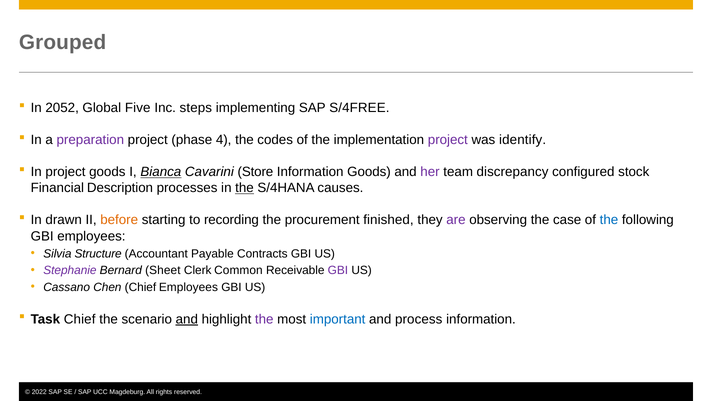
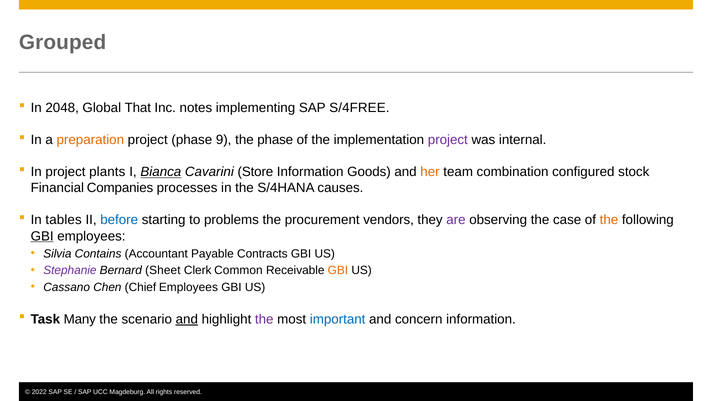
2052: 2052 -> 2048 (62, 108)
Five: Five -> That (138, 108)
steps: steps -> notes (196, 108)
preparation colour: purple -> orange (90, 140)
4: 4 -> 9 (224, 140)
the codes: codes -> phase (275, 140)
identify: identify -> internal (523, 140)
project goods: goods -> plants (107, 172)
her colour: purple -> orange (430, 172)
discrepancy: discrepancy -> combination (513, 172)
Description: Description -> Companies (120, 188)
the underline: present -> none (245, 188)
drawn: drawn -> tables (64, 220)
before colour: orange -> blue (119, 220)
recording: recording -> problems (231, 220)
finished: finished -> vendors (389, 220)
the colour: blue -> orange (609, 220)
GBI underline: none -> present (42, 236)
Structure: Structure -> Contains (98, 253)
GBI colour: purple -> orange (338, 270)
Task Chief: Chief -> Many (80, 319)
process: process -> concern (419, 319)
